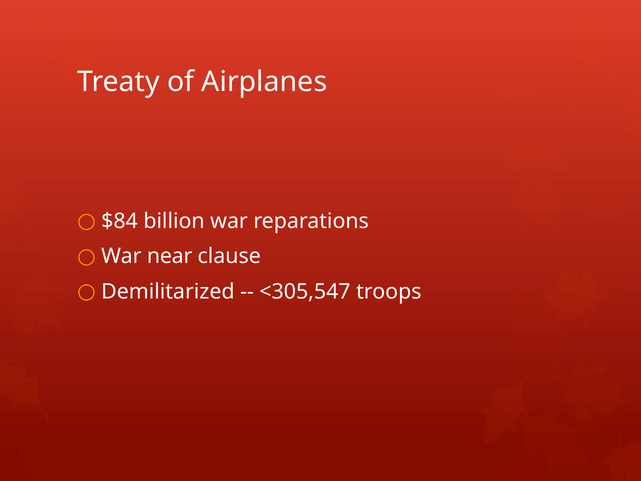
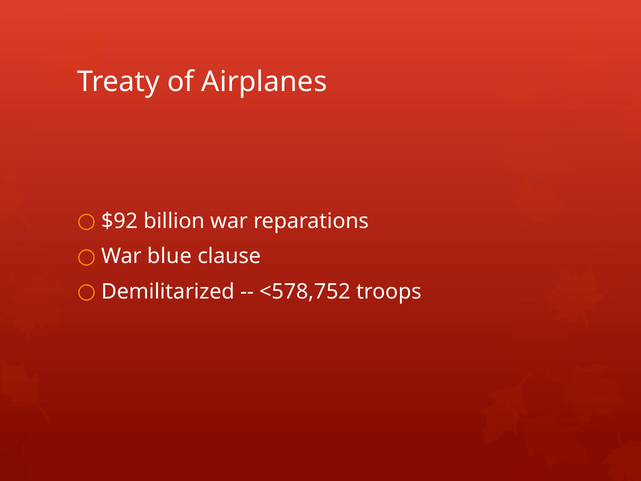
$84: $84 -> $92 (120, 221)
near: near -> blue (169, 256)
<305,547: <305,547 -> <578,752 (305, 292)
